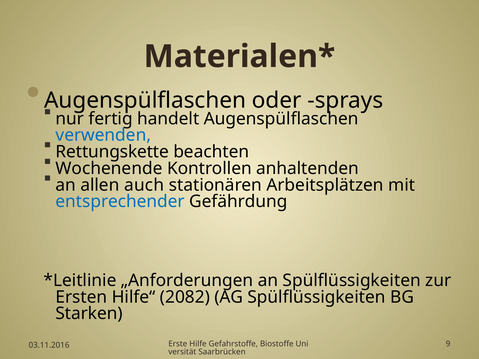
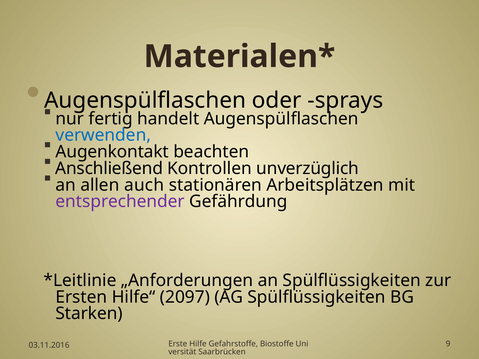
Rettungskette: Rettungskette -> Augenkontakt (112, 152)
Wochenende: Wochenende -> Anschließend (109, 169)
anhaltenden: anhaltenden -> unverzüglich (308, 169)
entsprechender colour: blue -> purple (120, 202)
2082: 2082 -> 2097 (185, 297)
